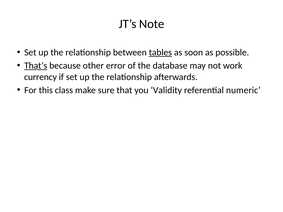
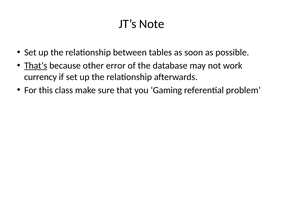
tables underline: present -> none (160, 53)
Validity: Validity -> Gaming (166, 90)
numeric: numeric -> problem (243, 90)
